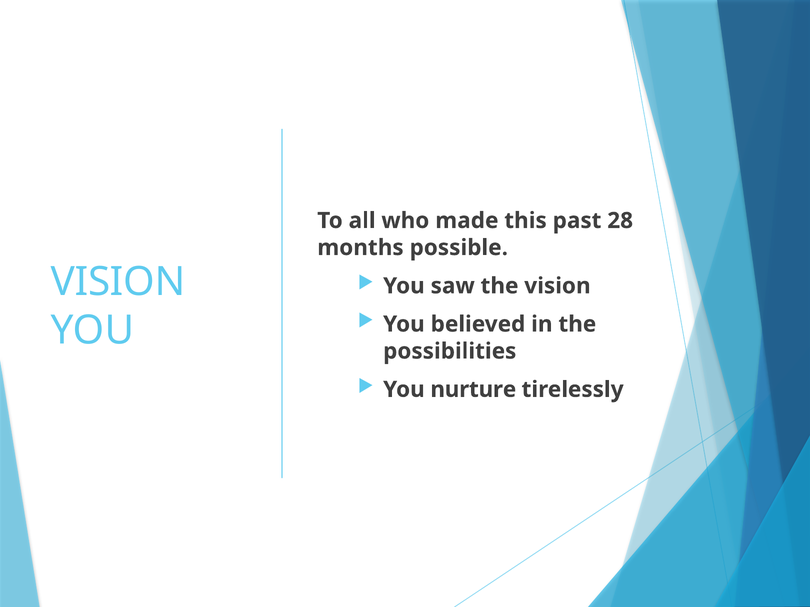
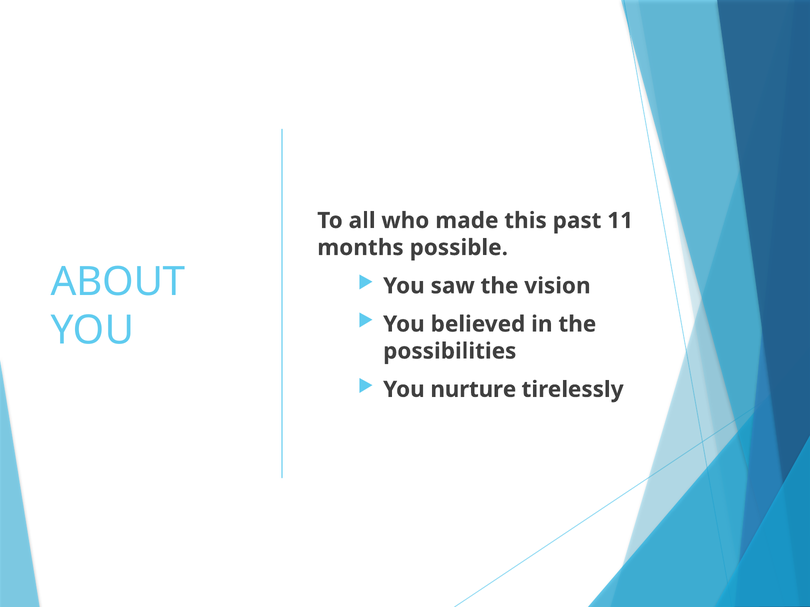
28: 28 -> 11 (620, 221)
VISION: VISION -> ABOUT (118, 282)
